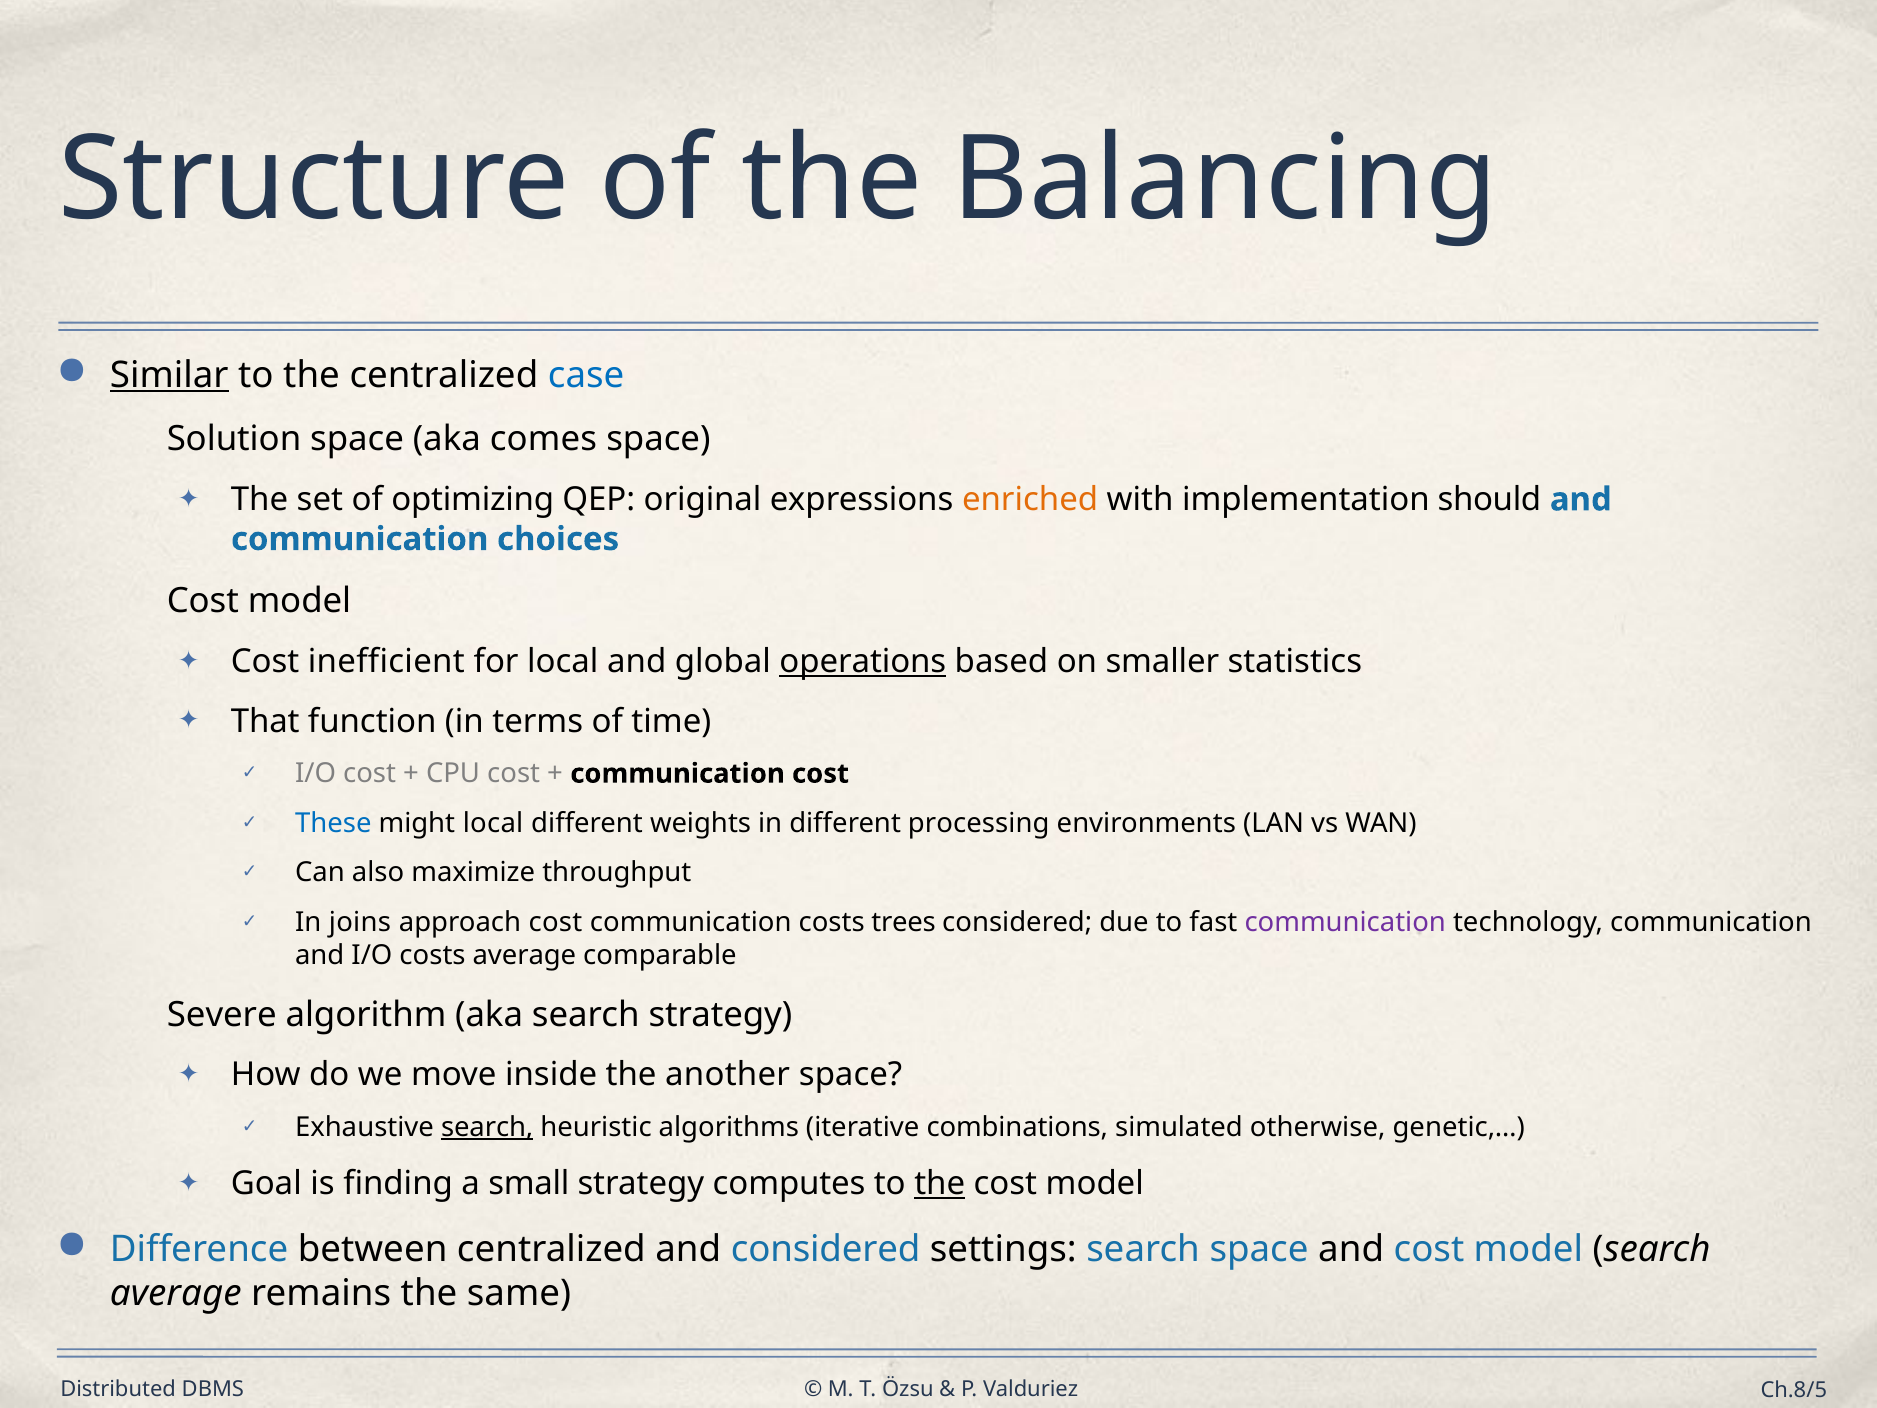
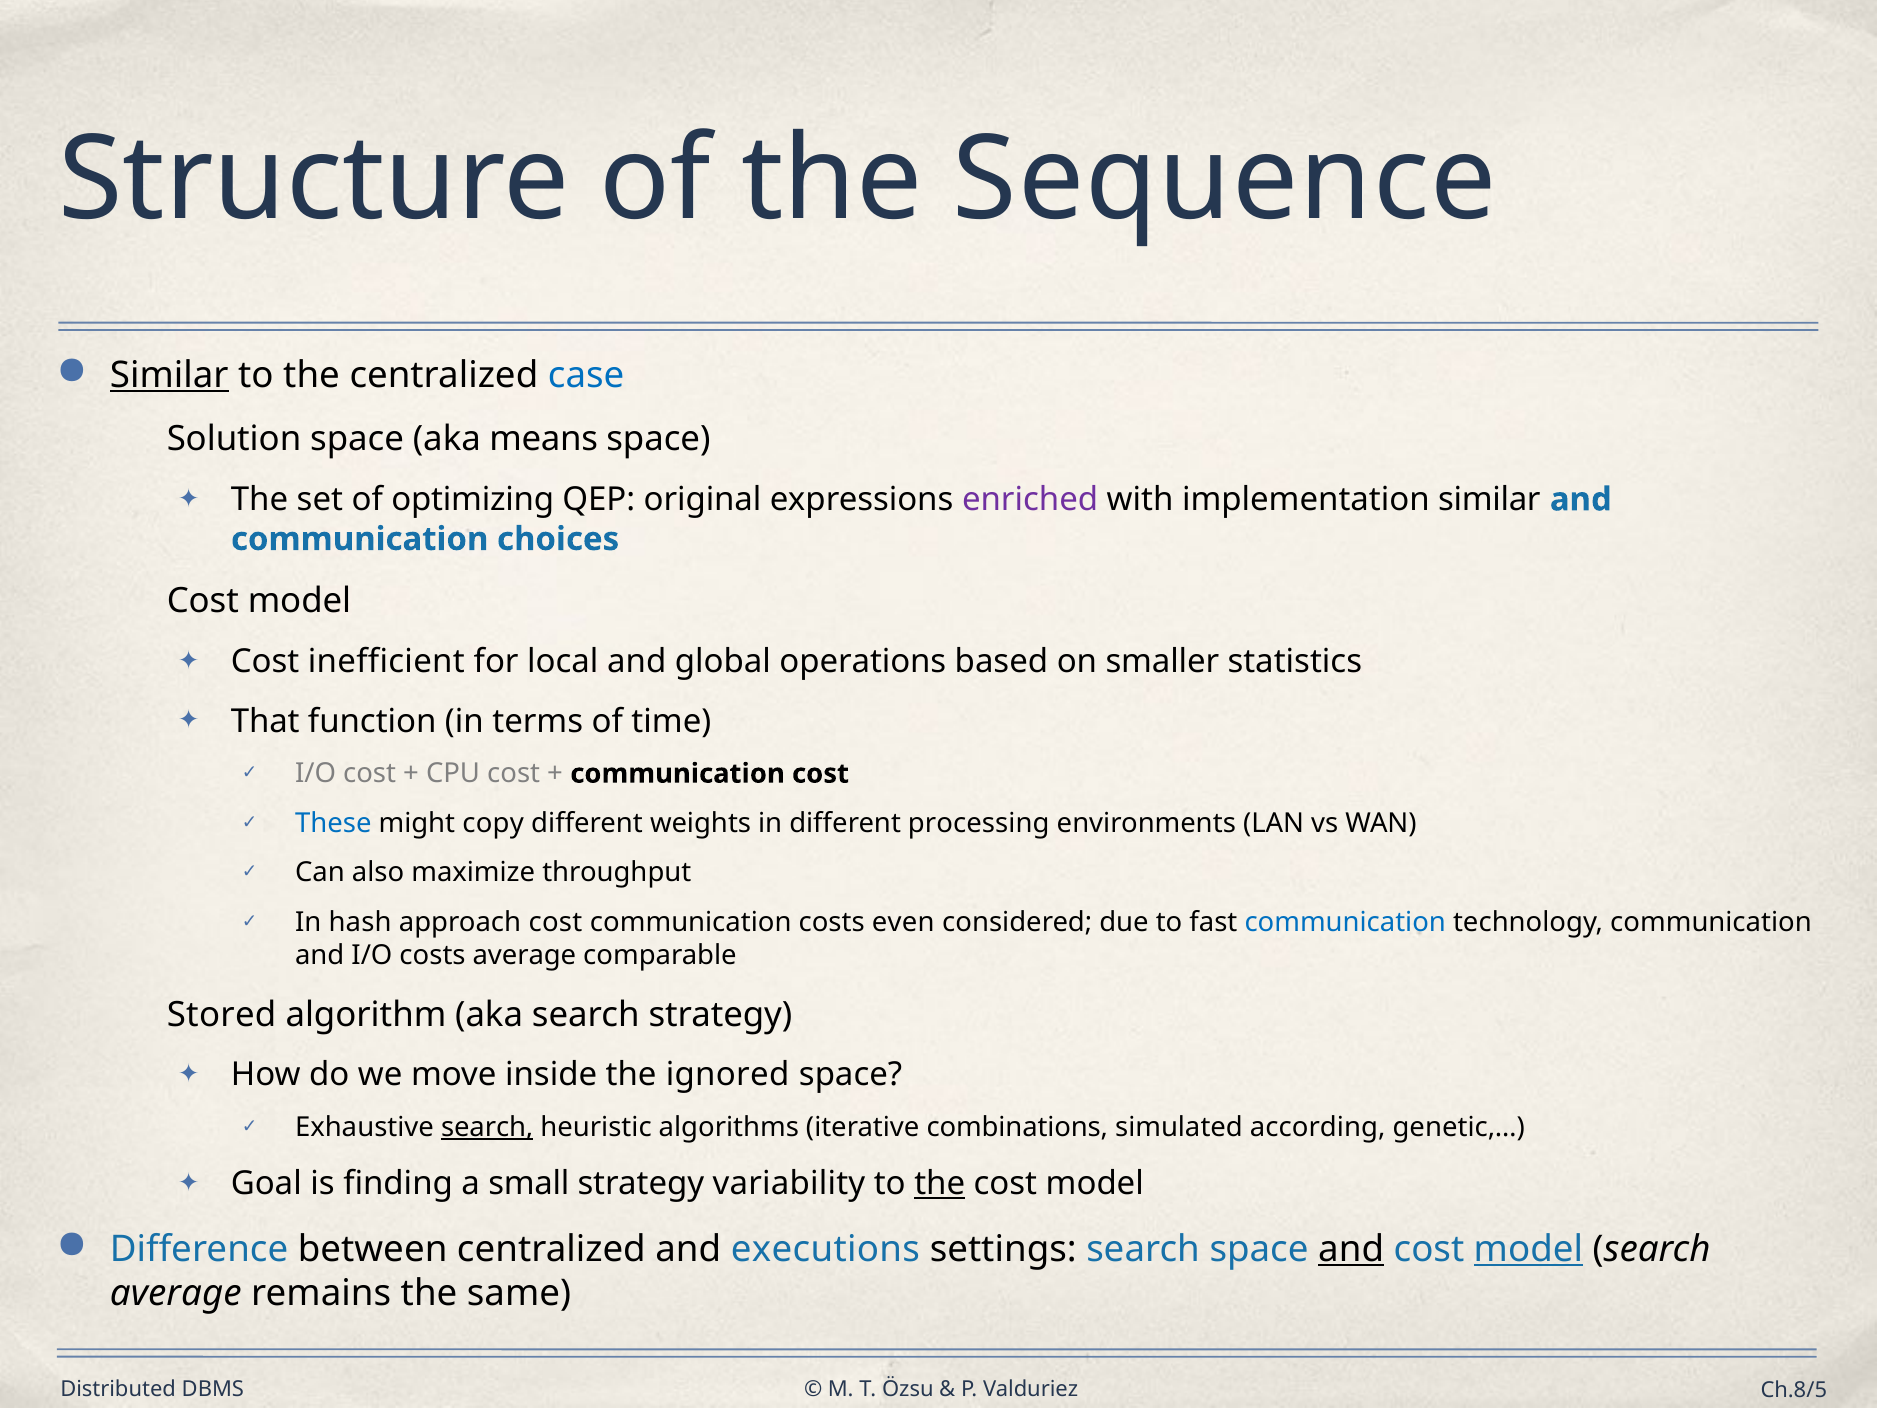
Balancing: Balancing -> Sequence (1225, 180)
comes: comes -> means (544, 439)
enriched colour: orange -> purple (1030, 499)
implementation should: should -> similar (1489, 499)
operations underline: present -> none (863, 662)
might local: local -> copy (493, 823)
joins: joins -> hash (360, 922)
trees: trees -> even (903, 922)
communication colour: purple -> blue (1345, 922)
Severe: Severe -> Stored (222, 1014)
another: another -> ignored (728, 1075)
otherwise: otherwise -> according (1318, 1127)
computes: computes -> variability (789, 1184)
and considered: considered -> executions (825, 1249)
and underline: none -> present (1351, 1249)
model underline: none -> present (1528, 1249)
